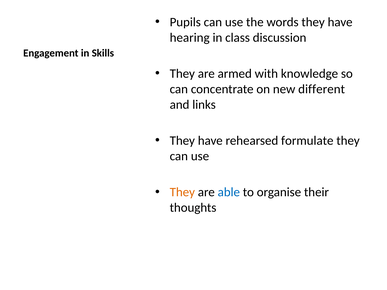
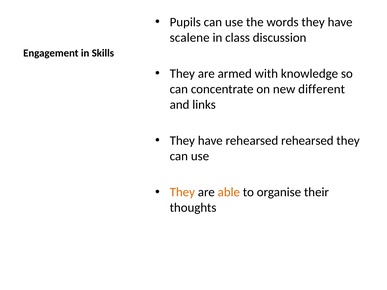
hearing: hearing -> scalene (190, 38)
rehearsed formulate: formulate -> rehearsed (307, 141)
able colour: blue -> orange (229, 192)
